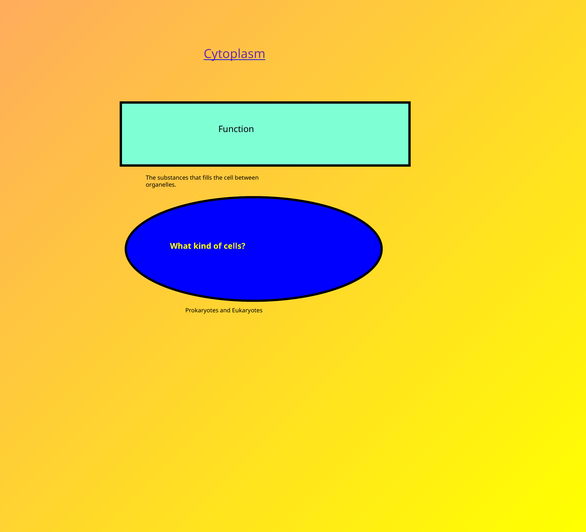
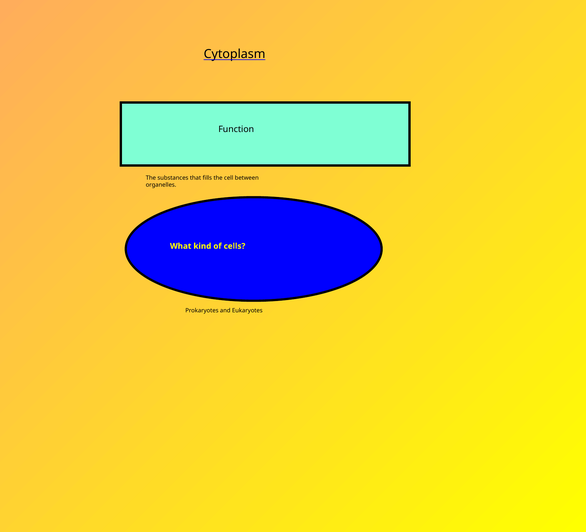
Cytoplasm colour: purple -> black (235, 54)
